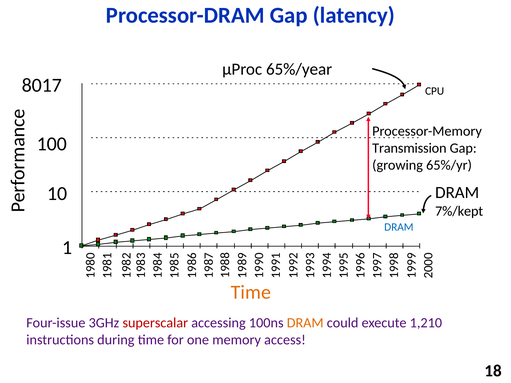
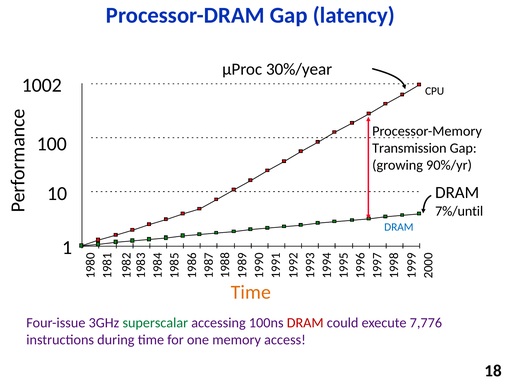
65%/year: 65%/year -> 30%/year (299, 69)
8017: 8017 -> 1002 (42, 85)
65%/yr: 65%/yr -> 90%/yr (449, 165)
7%/kept: 7%/kept -> 7%/until (459, 211)
superscalar colour: red -> green (155, 323)
DRAM colour: orange -> red (305, 323)
1,210: 1,210 -> 7,776 (426, 323)
